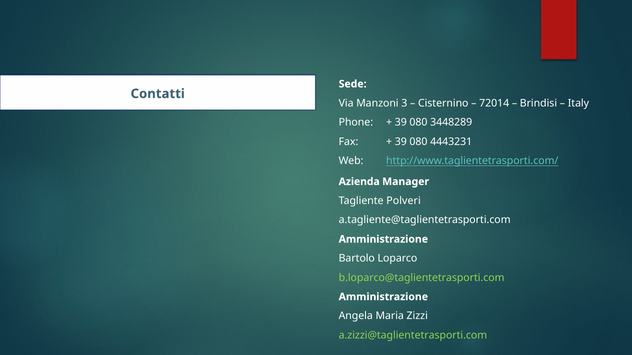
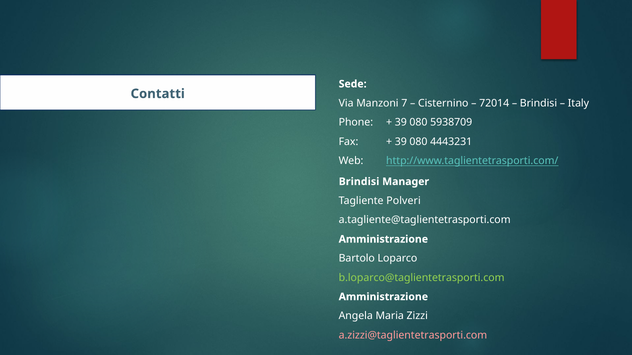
3: 3 -> 7 (404, 103)
3448289: 3448289 -> 5938709 (451, 123)
Azienda: Azienda -> Brindisi (359, 182)
a.zizzi@taglientetrasporti.com colour: light green -> pink (413, 336)
